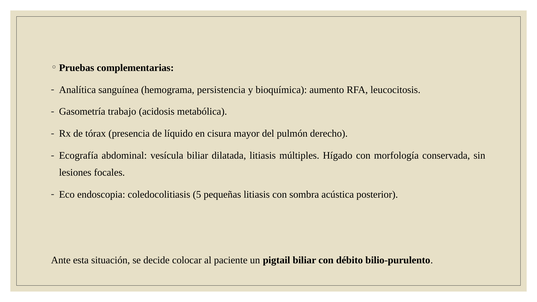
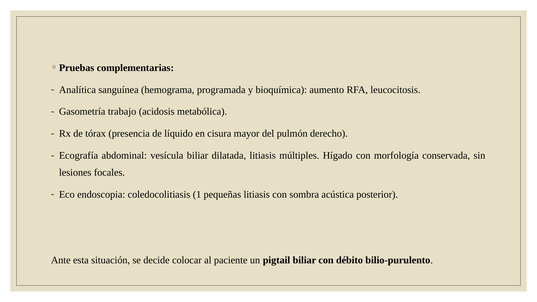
persistencia: persistencia -> programada (221, 90)
5: 5 -> 1 (197, 194)
